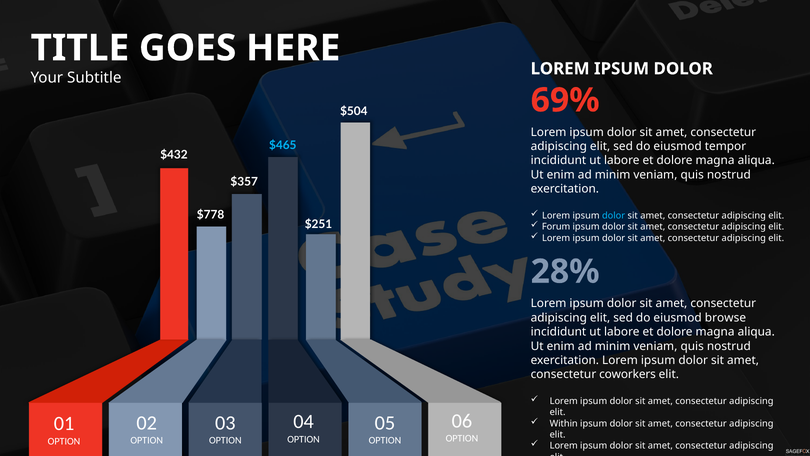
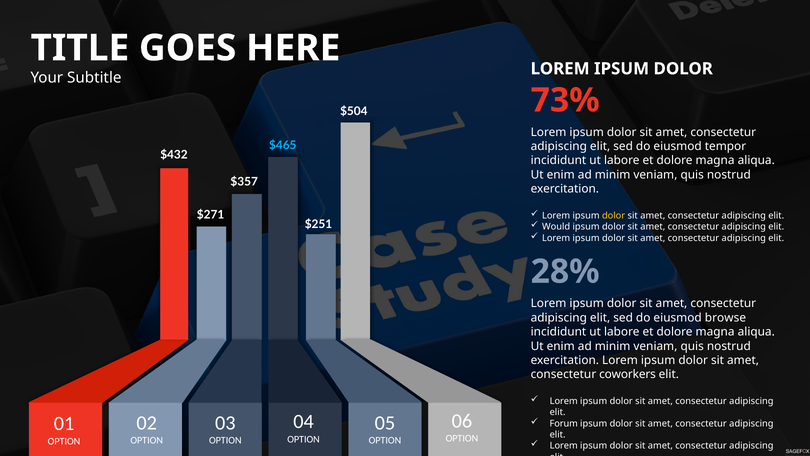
69%: 69% -> 73% (565, 100)
$778: $778 -> $271 (211, 215)
dolor colour: light blue -> yellow (614, 215)
Forum: Forum -> Would (556, 227)
Within: Within -> Forum (564, 423)
